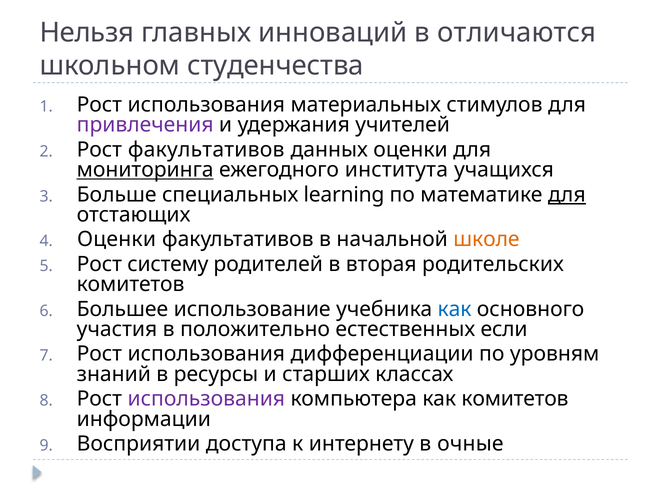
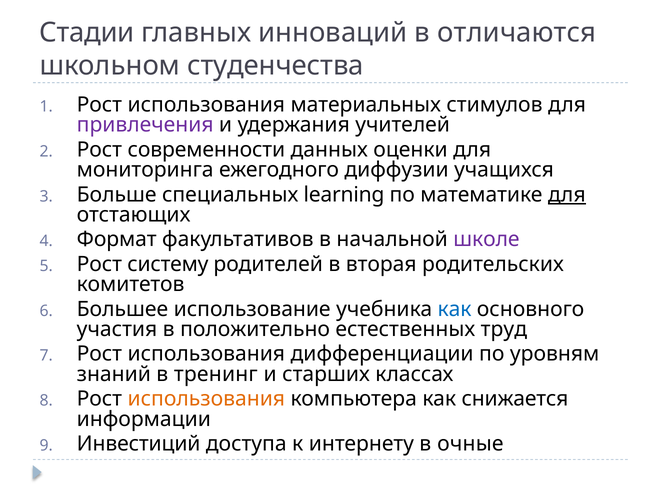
Нельзя: Нельзя -> Стадии (87, 33)
Рост факультативов: факультативов -> современности (206, 150)
мониторинга underline: present -> none (145, 170)
института: института -> диффузии (397, 170)
Оценки: Оценки -> Формат (117, 239)
школе colour: orange -> purple (486, 239)
если: если -> труд (504, 329)
ресурсы: ресурсы -> тренинг (216, 374)
использования colour: purple -> orange (206, 399)
как комитетов: комитетов -> снижается (515, 399)
Восприятии: Восприятии -> Инвестиций (139, 444)
